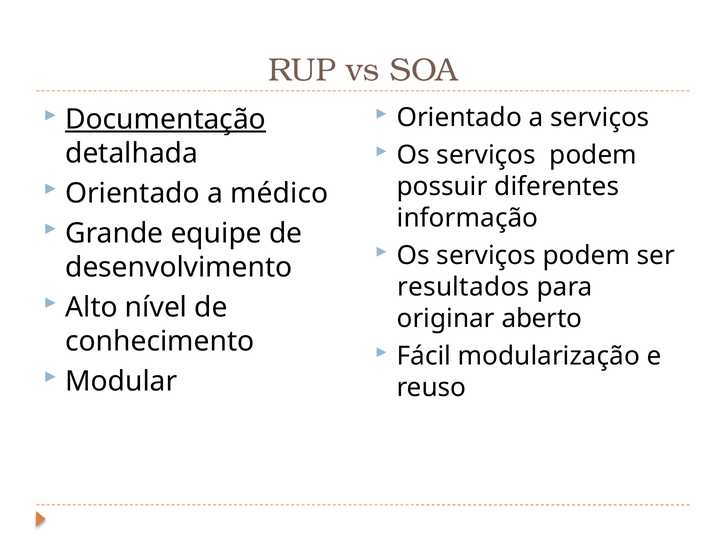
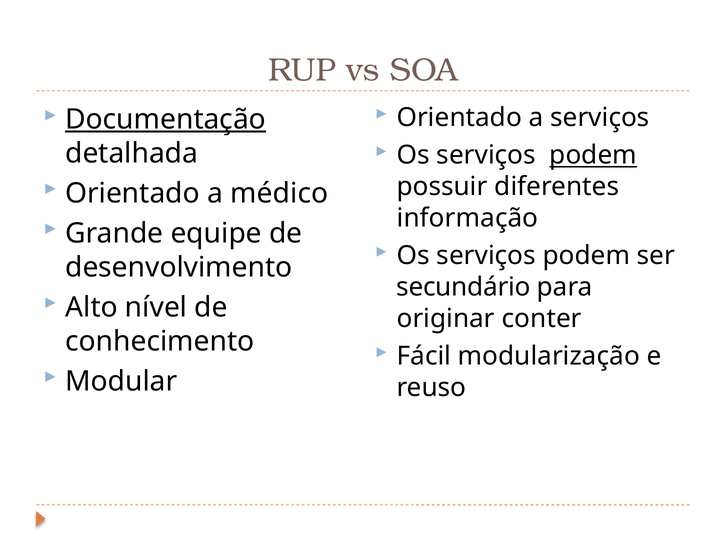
podem underline: none -> present (593, 155)
resultados: resultados -> secundário (463, 287)
aberto: aberto -> conter (542, 318)
